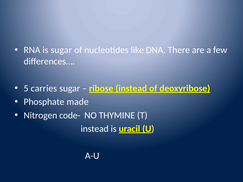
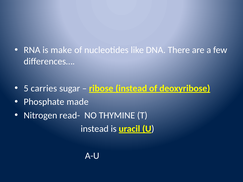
is sugar: sugar -> make (61, 50)
code-: code- -> read- (70, 115)
